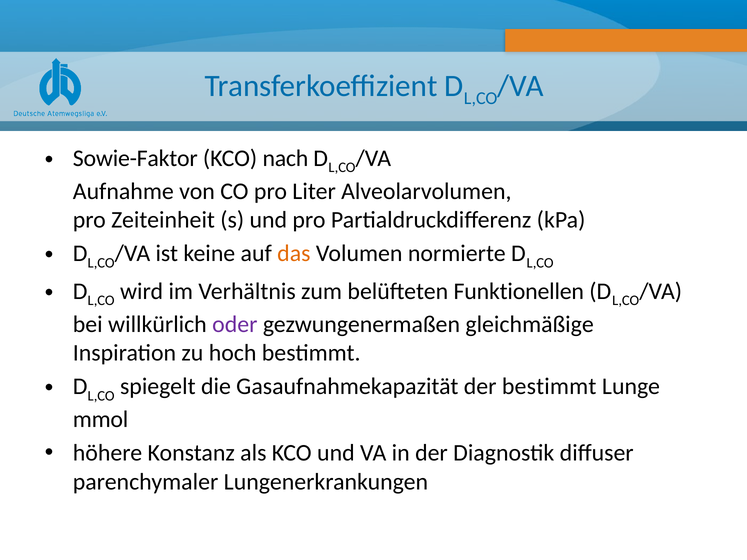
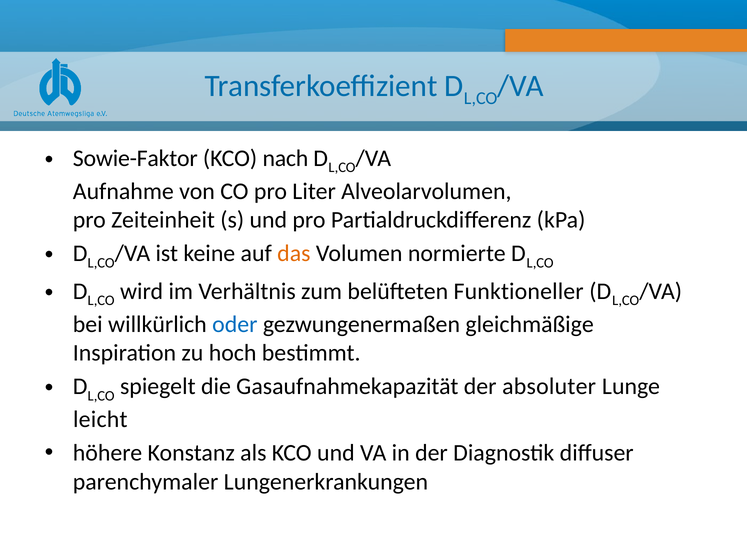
Funktionellen: Funktionellen -> Funktioneller (519, 292)
oder colour: purple -> blue (235, 325)
der bestimmt: bestimmt -> absoluter (549, 387)
mmol: mmol -> leicht (100, 420)
